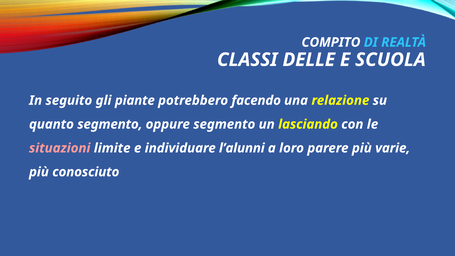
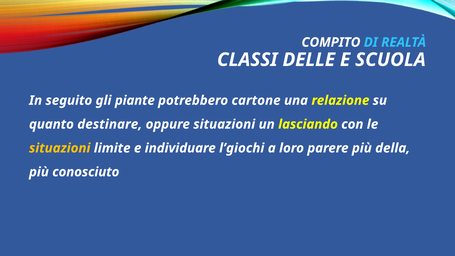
facendo: facendo -> cartone (256, 100)
quanto segmento: segmento -> destinare (110, 124)
oppure segmento: segmento -> situazioni (224, 124)
situazioni colour: pink -> yellow (60, 148)
l’alunni: l’alunni -> l’giochi (242, 148)
varie: varie -> della (393, 148)
